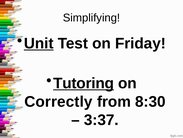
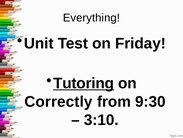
Simplifying: Simplifying -> Everything (91, 18)
Unit underline: present -> none (39, 43)
8:30: 8:30 -> 9:30 (150, 101)
3:37: 3:37 -> 3:10 (101, 119)
